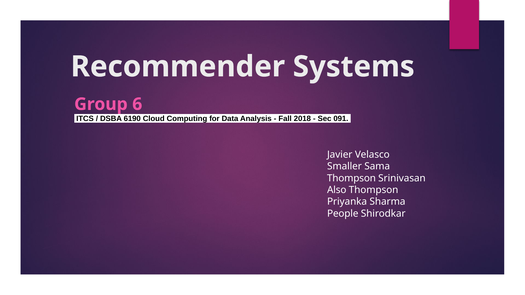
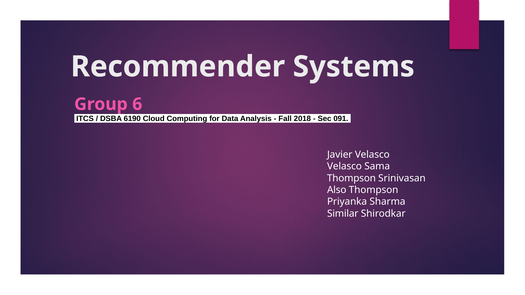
Smaller: Smaller -> Velasco (344, 167)
People: People -> Similar (343, 214)
